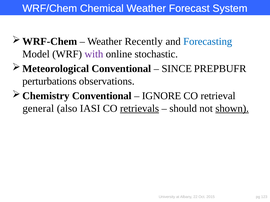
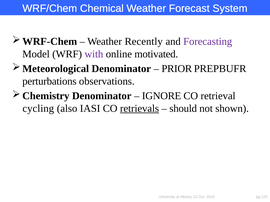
Forecasting colour: blue -> purple (208, 42)
stochastic: stochastic -> motivated (156, 54)
Conventional: Conventional -> Denominator (121, 69)
SINCE: SINCE -> PRIOR (177, 69)
Conventional: Conventional -> Denominator (102, 96)
general: general -> cycling (38, 109)
shown underline: present -> none (232, 109)
